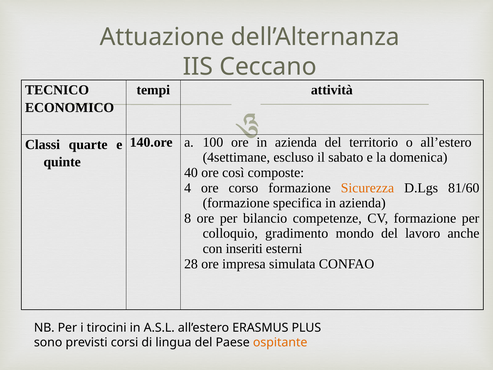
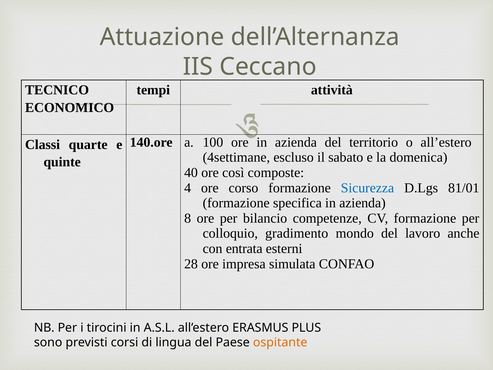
Sicurezza colour: orange -> blue (367, 188)
81/60: 81/60 -> 81/01 (464, 188)
inseriti: inseriti -> entrata (244, 248)
